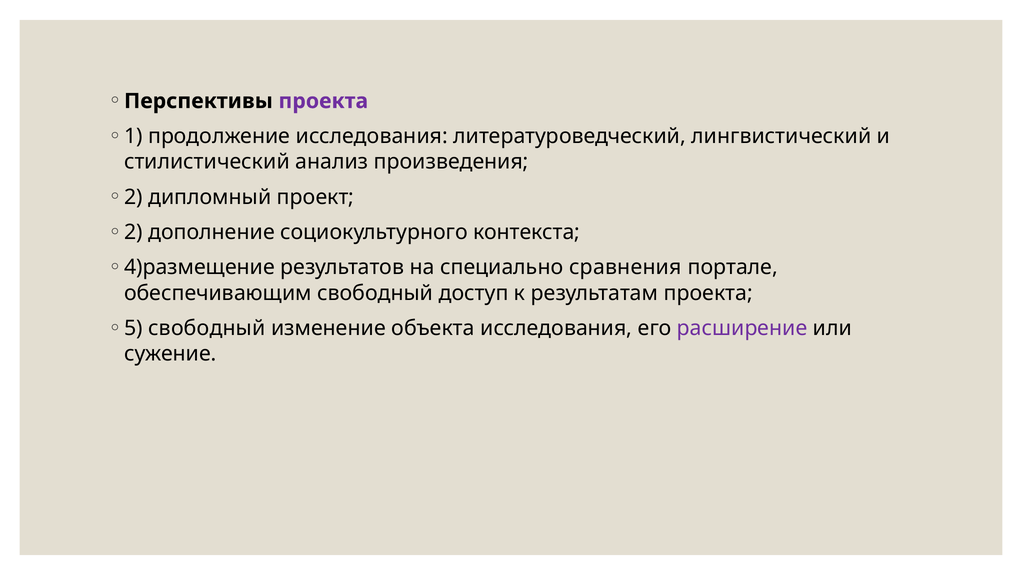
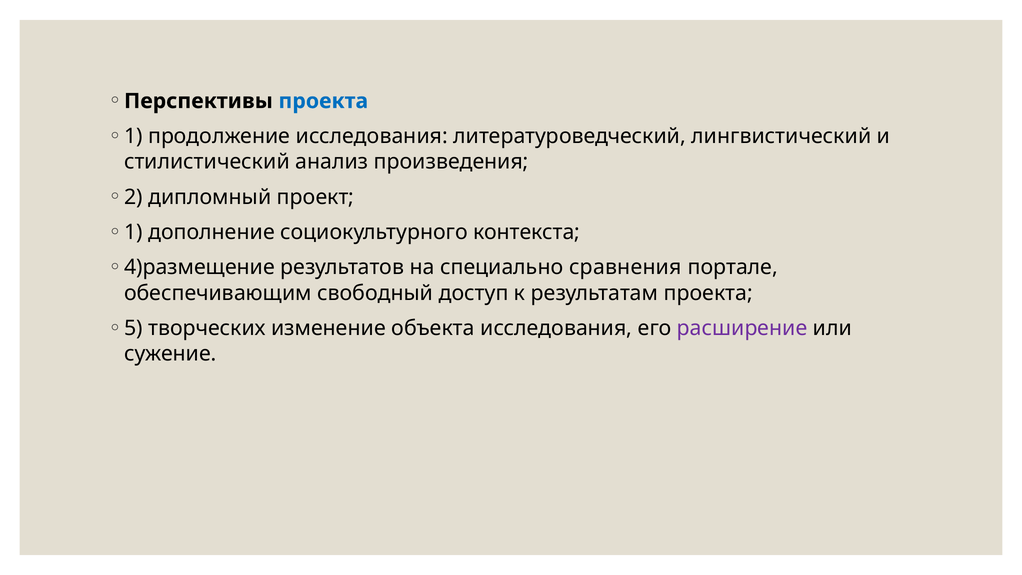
проекта colour: purple -> blue (323, 101)
2: 2 -> 1 (133, 232)
5 свободный: свободный -> творческих (207, 328)
